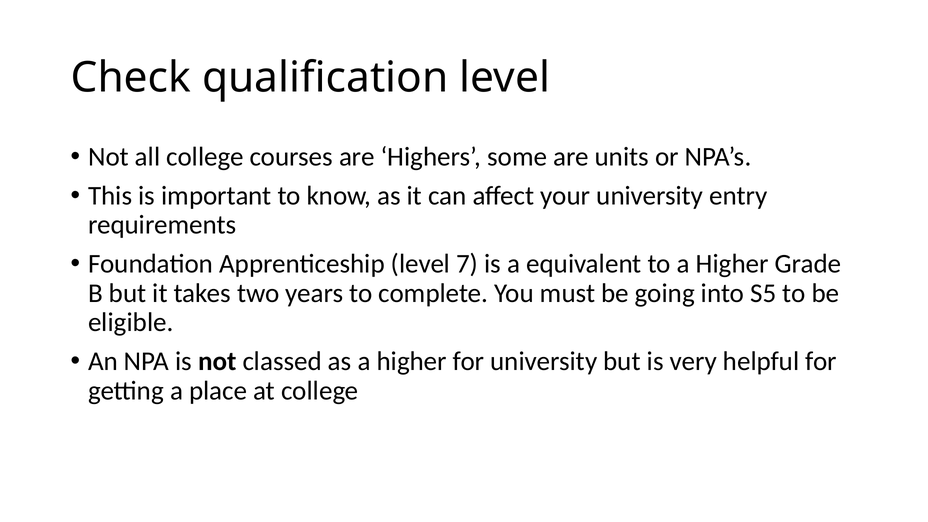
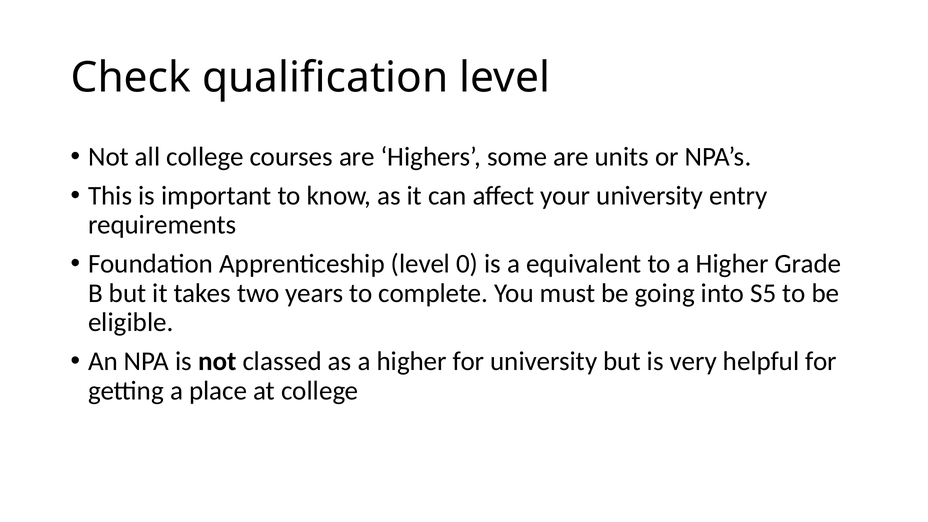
7: 7 -> 0 (467, 264)
